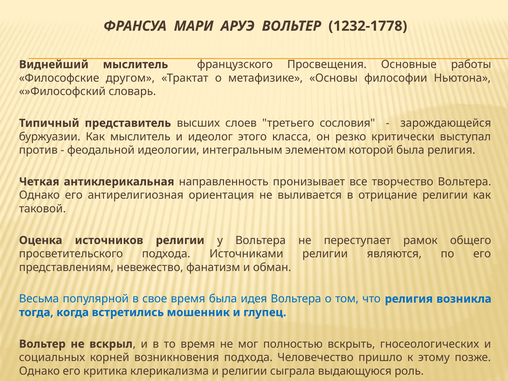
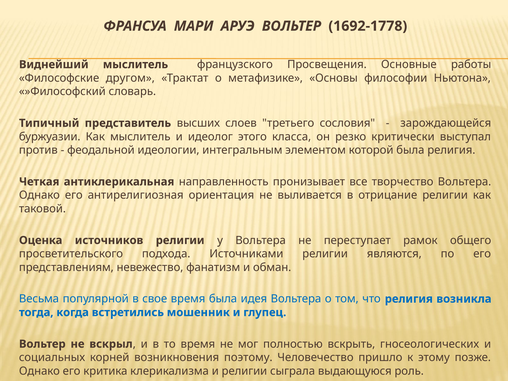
1232-1778: 1232-1778 -> 1692-1778 (368, 26)
возникновения подхода: подхода -> поэтому (248, 358)
